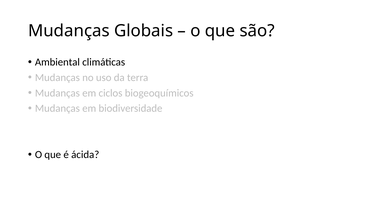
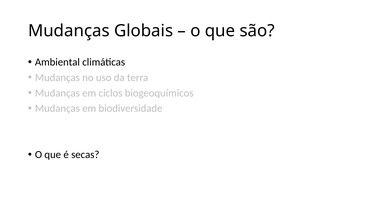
ácida: ácida -> secas (85, 155)
